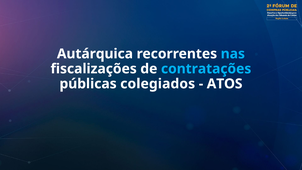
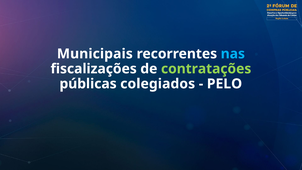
Autárquica: Autárquica -> Municipais (95, 54)
contratações colour: light blue -> light green (206, 69)
ATOS: ATOS -> PELO (224, 84)
